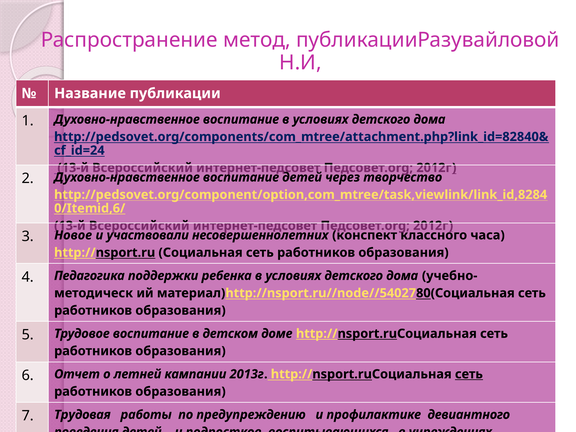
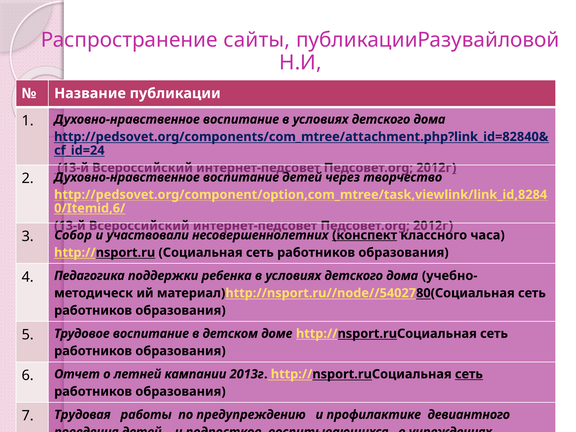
метод: метод -> сайты (257, 40)
Новое: Новое -> Собор (73, 235)
конспект underline: none -> present (365, 235)
